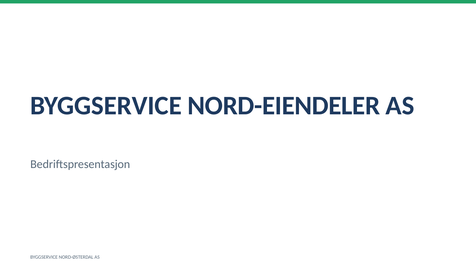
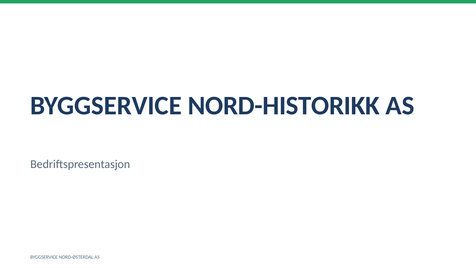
NORD-EIENDELER: NORD-EIENDELER -> NORD-HISTORIKK (284, 106)
